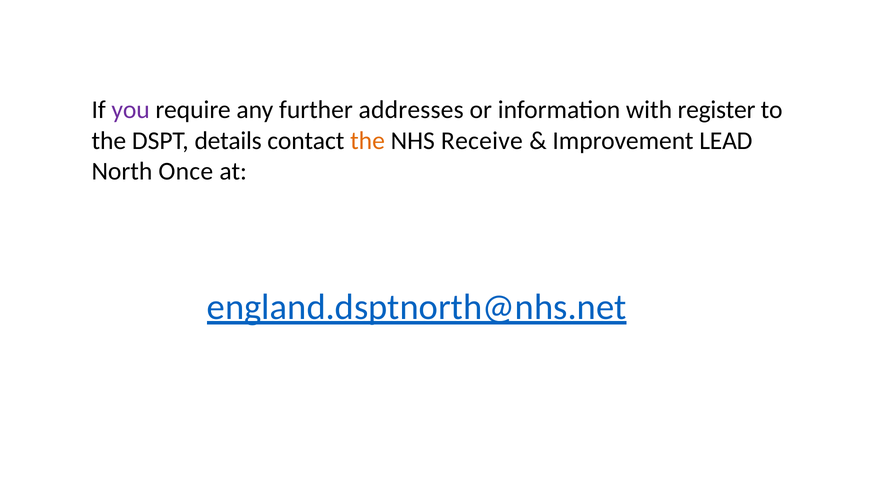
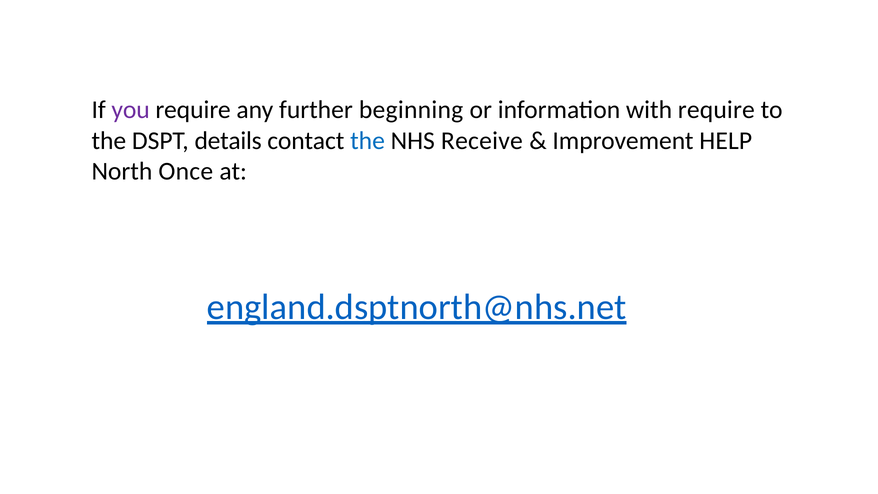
addresses: addresses -> beginning (411, 110)
with register: register -> require (716, 110)
the colour: orange -> blue (368, 141)
LEAD: LEAD -> HELP (726, 141)
